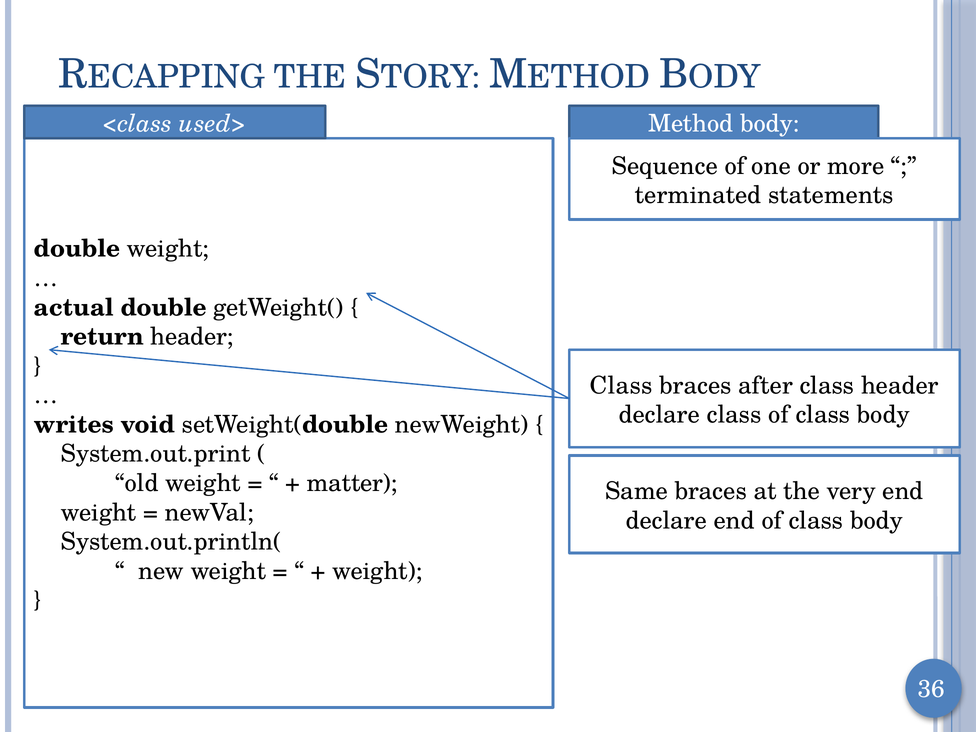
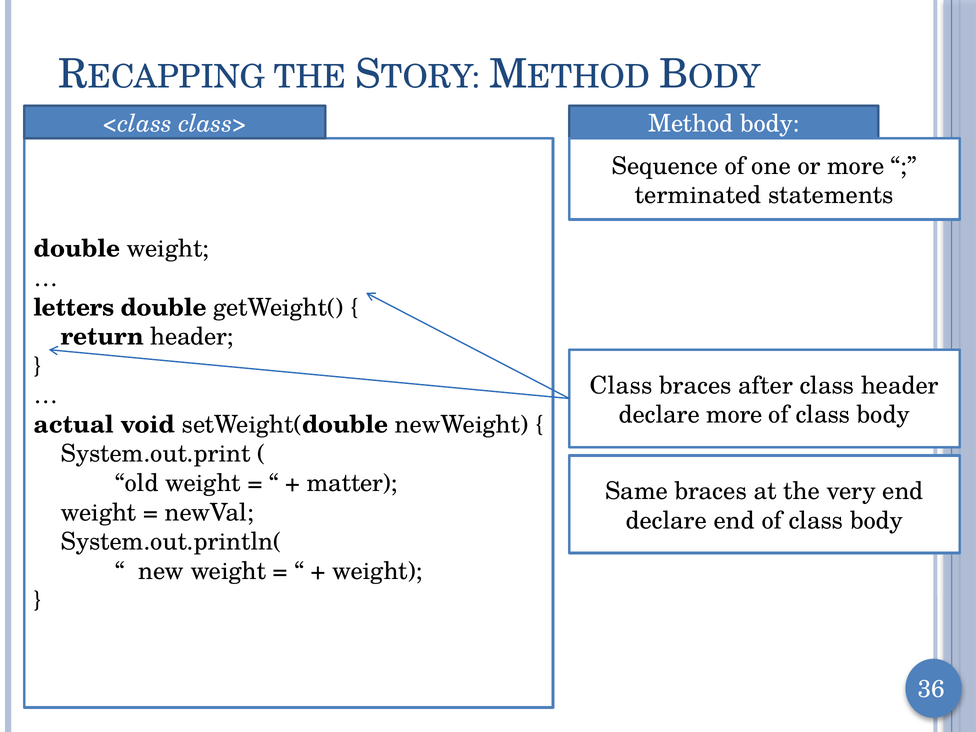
used>: used> -> class> (213, 124)
actual: actual -> letters (74, 307)
declare class: class -> more (734, 415)
writes: writes -> actual (74, 425)
